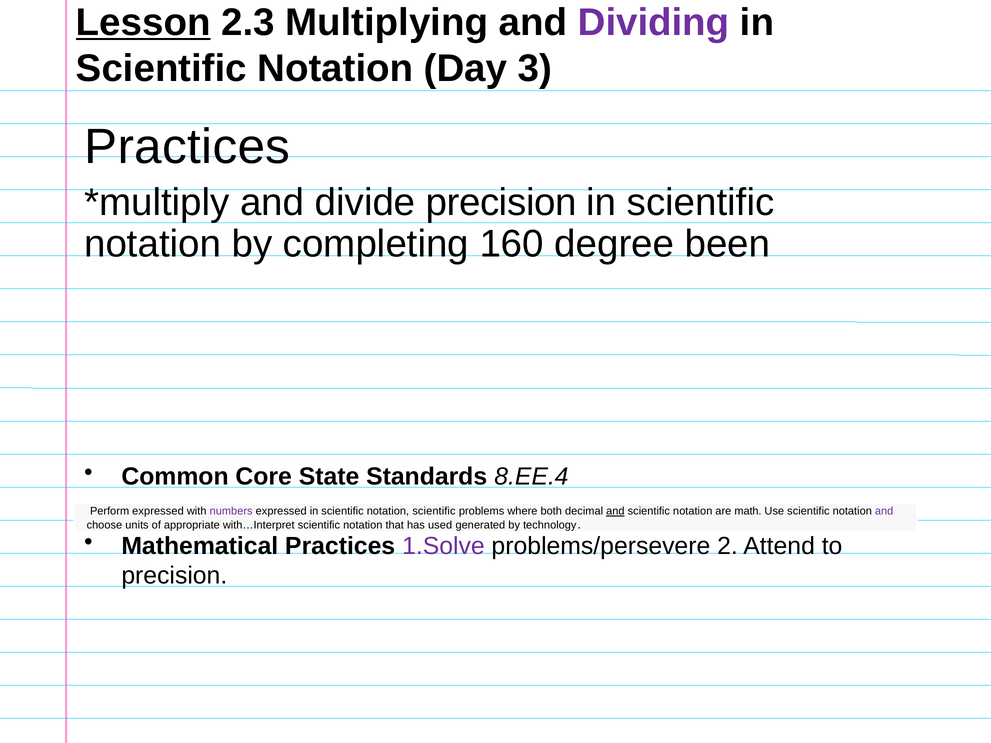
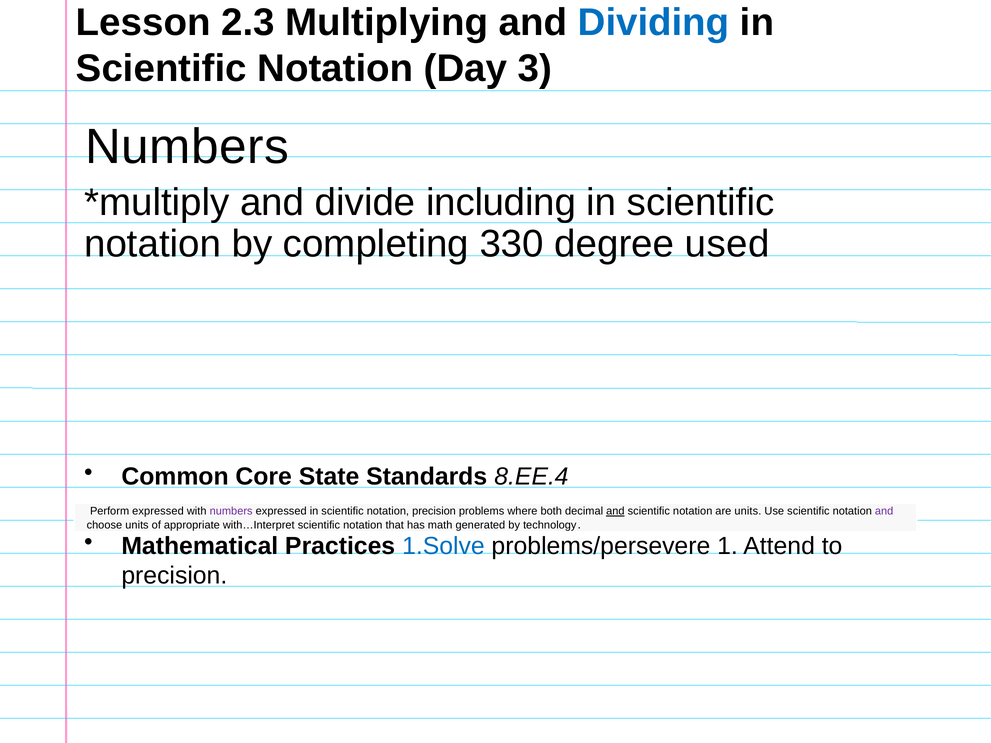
Lesson underline: present -> none (143, 22)
Dividing colour: purple -> blue (654, 22)
Practices: Practices -> Numbers (187, 147)
divide precision: precision -> including (501, 202)
160: 160 -> 330 (512, 244)
been: been -> used (727, 244)
notation scientific: scientific -> precision (434, 511)
are math: math -> units (748, 511)
used: used -> math (440, 525)
1.Solve colour: purple -> blue (443, 546)
2: 2 -> 1 (728, 546)
